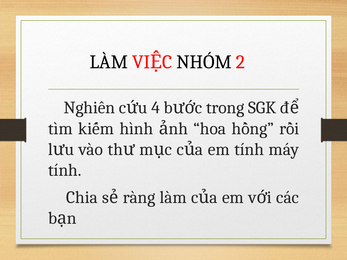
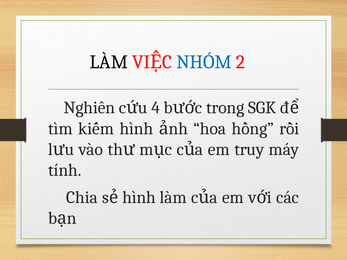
NHÓM colour: black -> blue (204, 62)
em tính: tính -> truy (249, 150)
ràng: ràng -> hình (139, 198)
